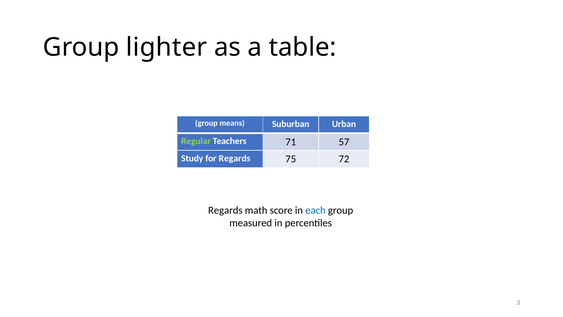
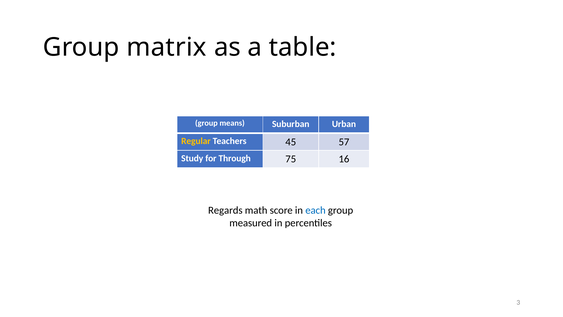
lighter: lighter -> matrix (167, 47)
Regular colour: light green -> yellow (196, 141)
71: 71 -> 45 (291, 142)
for Regards: Regards -> Through (235, 158)
72: 72 -> 16 (344, 159)
